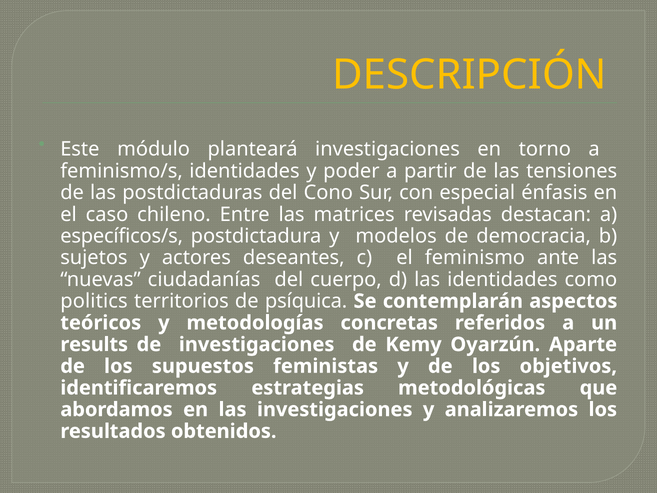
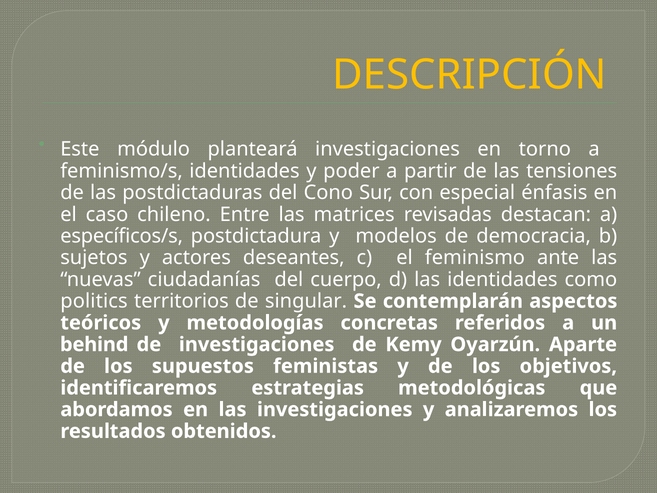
psíquica: psíquica -> singular (306, 301)
results: results -> behind (94, 344)
